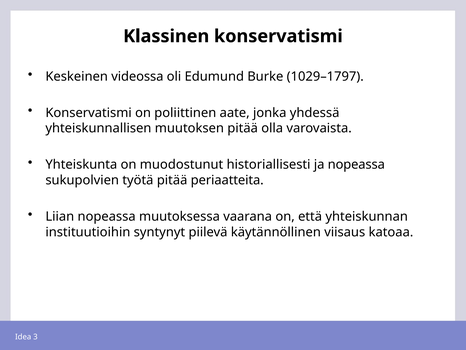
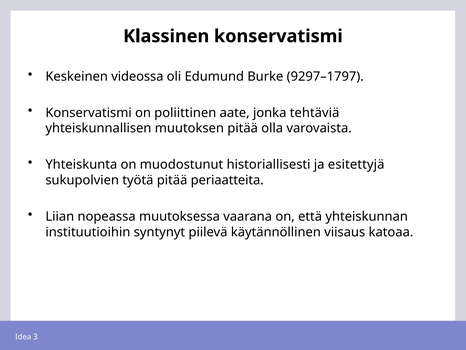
1029–1797: 1029–1797 -> 9297–1797 (325, 76)
yhdessä: yhdessä -> tehtäviä (315, 113)
ja nopeassa: nopeassa -> esitettyjä (356, 164)
